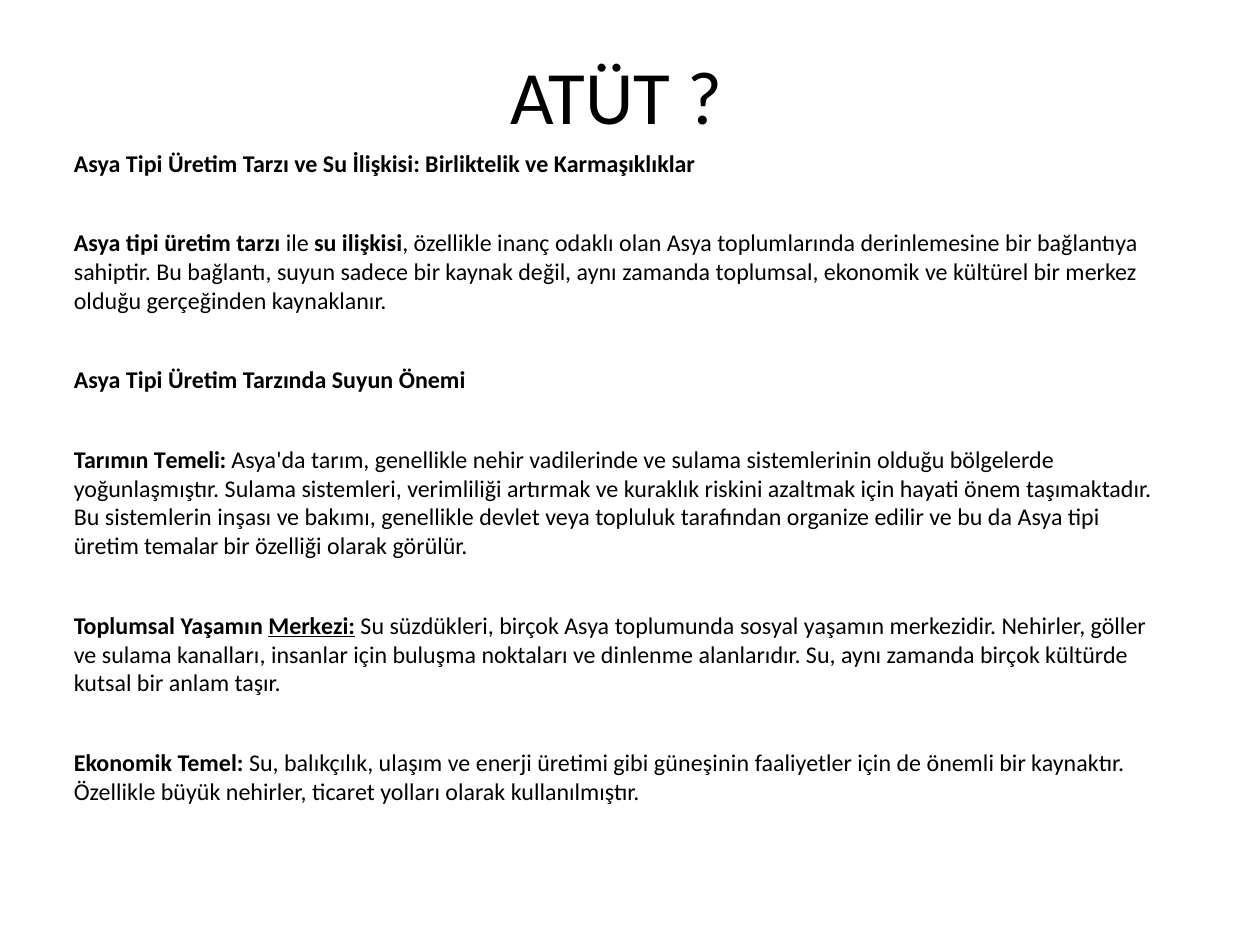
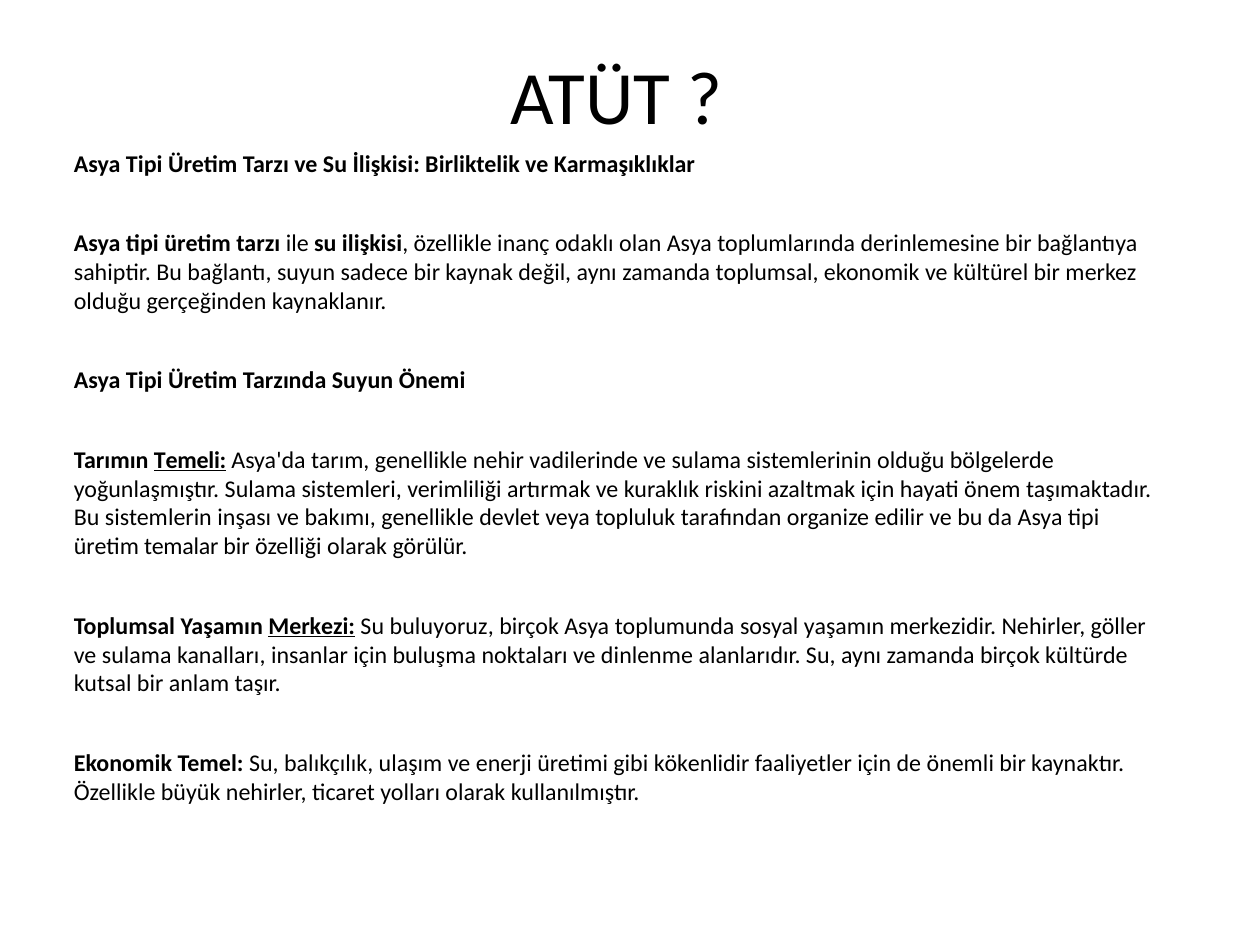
Temeli underline: none -> present (190, 460)
süzdükleri: süzdükleri -> buluyoruz (442, 626)
güneşinin: güneşinin -> kökenlidir (702, 763)
